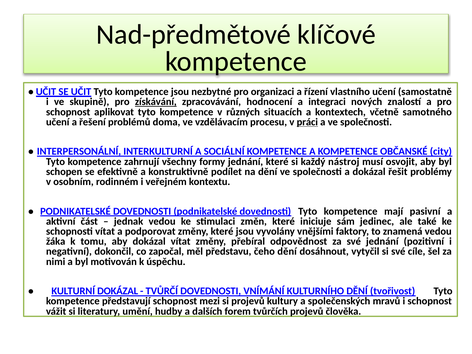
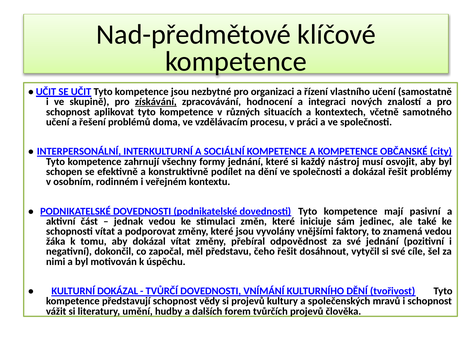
práci underline: present -> none (307, 122)
čeho dění: dění -> řešit (287, 252)
mezi: mezi -> vědy (210, 301)
